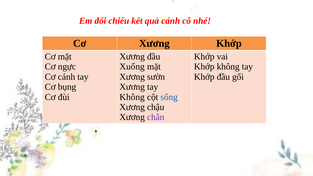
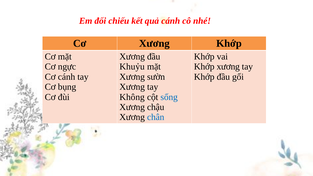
Xuống: Xuống -> Khuỷu (132, 67)
Khớp không: không -> xương (228, 67)
chân colour: purple -> blue (156, 117)
